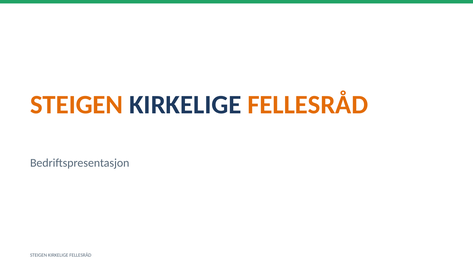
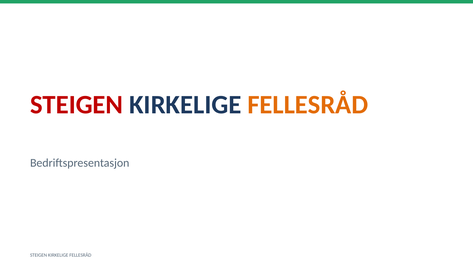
STEIGEN colour: orange -> red (77, 105)
